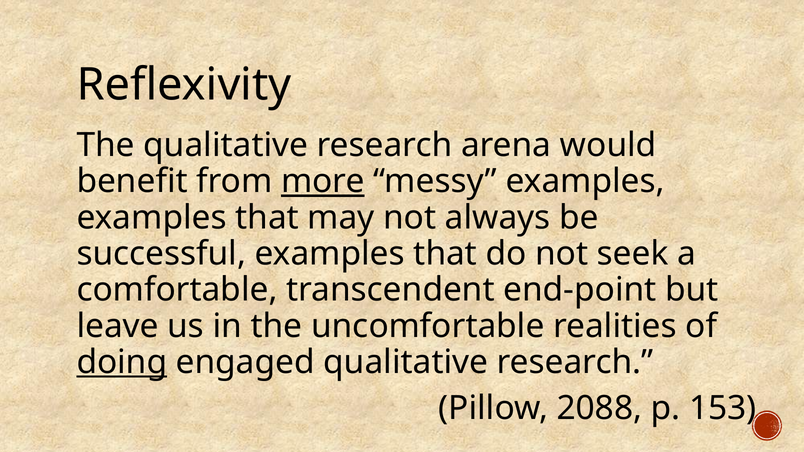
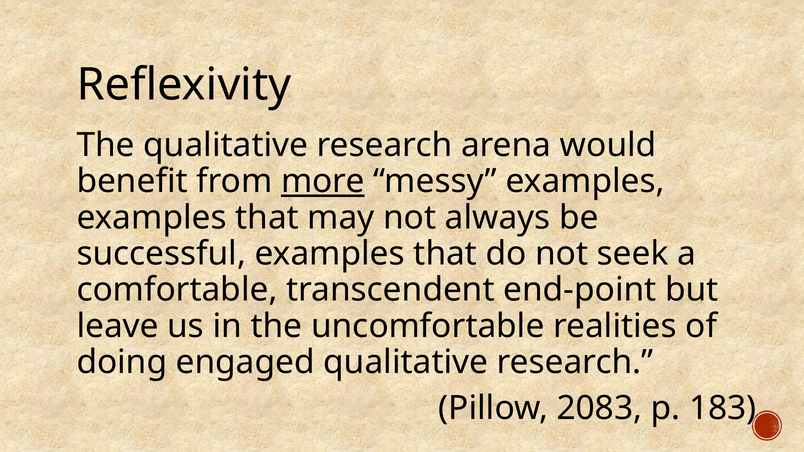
doing underline: present -> none (122, 362)
2088: 2088 -> 2083 (599, 409)
153: 153 -> 183 (723, 409)
